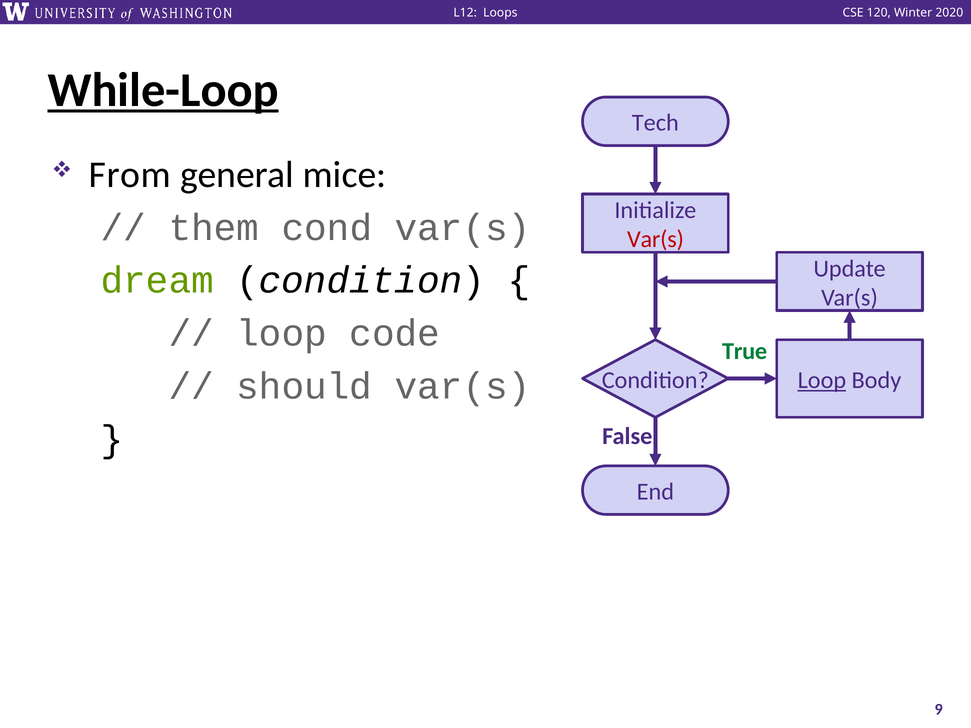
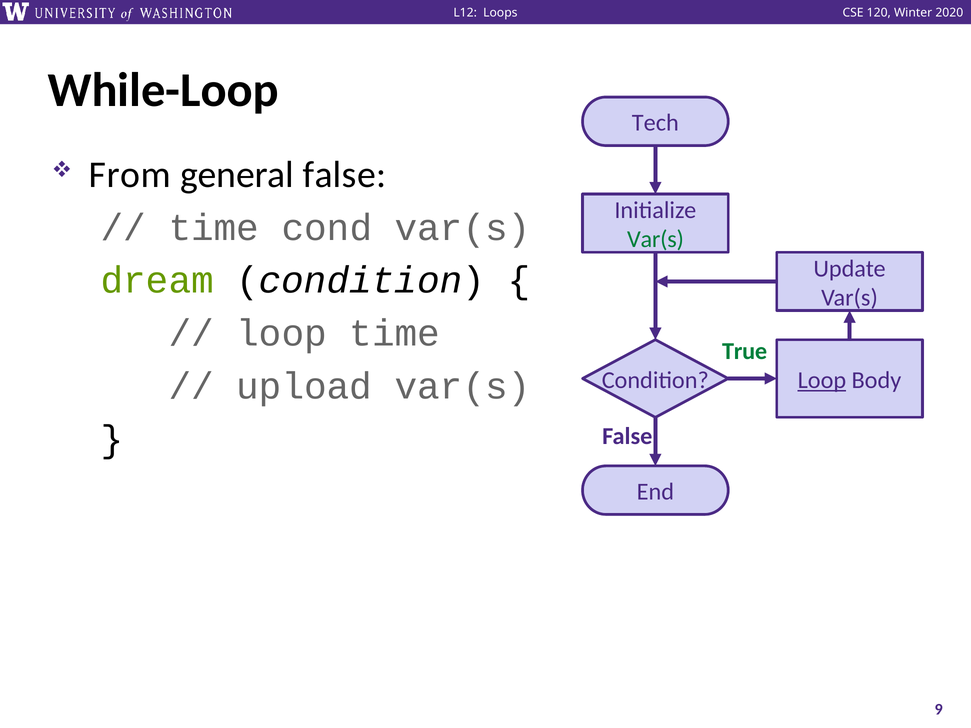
While-Loop underline: present -> none (163, 90)
general mice: mice -> false (344, 175)
them: them -> time (214, 228)
Var(s colour: red -> green (655, 240)
loop code: code -> time (395, 334)
should: should -> upload (304, 386)
